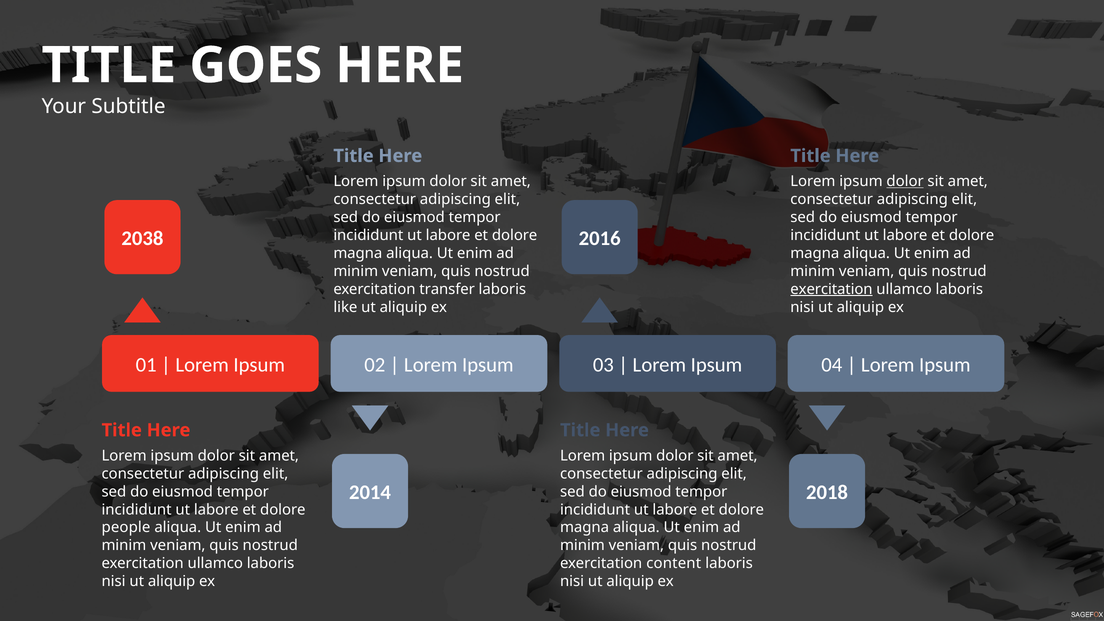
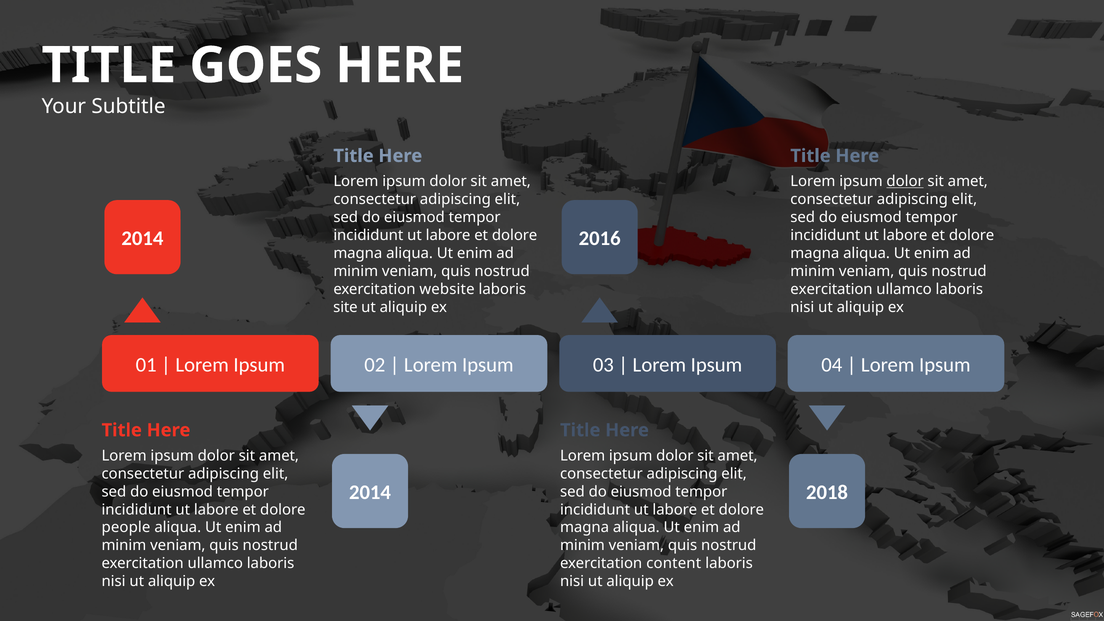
2038: 2038 -> 2014 (142, 239)
transfer: transfer -> website (447, 289)
exercitation underline: present -> none (831, 289)
like: like -> site (345, 307)
